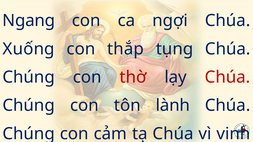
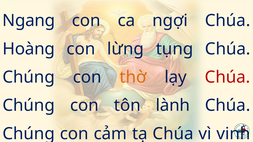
Xuống: Xuống -> Hoàng (29, 49)
thắp: thắp -> lừng (125, 49)
thờ colour: red -> orange (133, 77)
